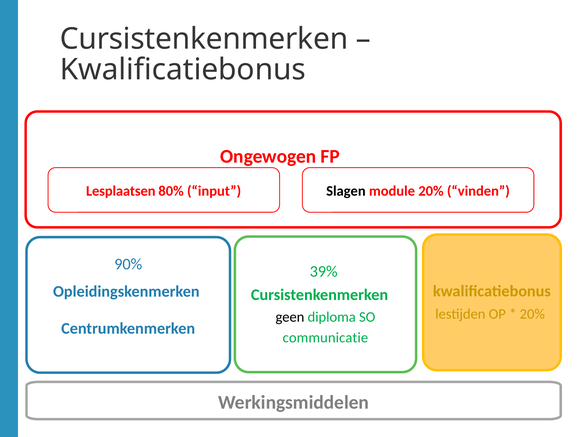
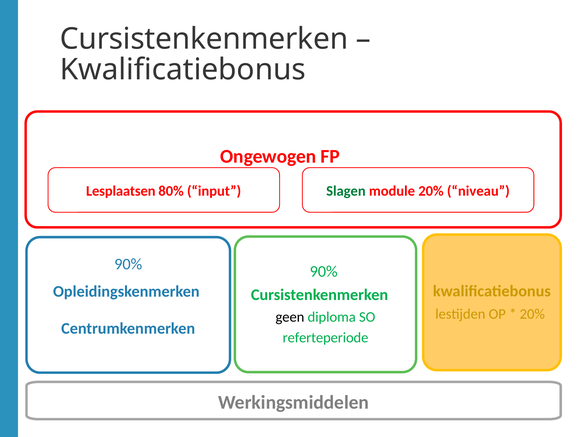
Slagen colour: black -> green (346, 191)
vinden: vinden -> niveau (478, 191)
39%: 39% -> 90% (324, 271)
communicatie: communicatie -> referteperiode (326, 337)
